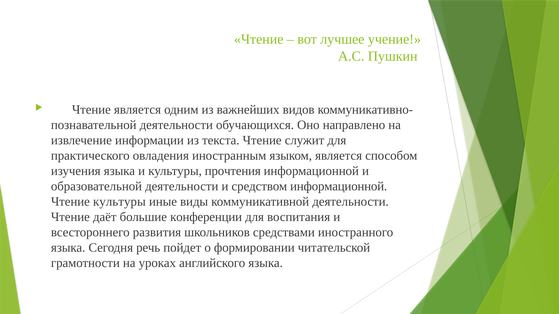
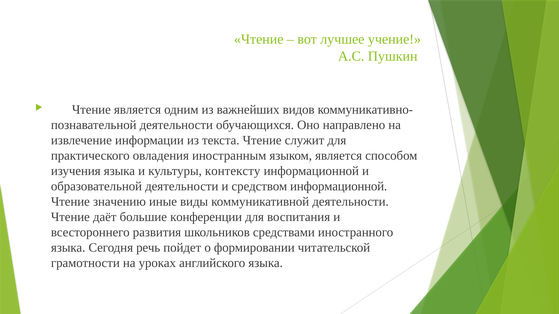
прочтения: прочтения -> контексту (233, 171)
Чтение культуры: культуры -> значению (119, 202)
